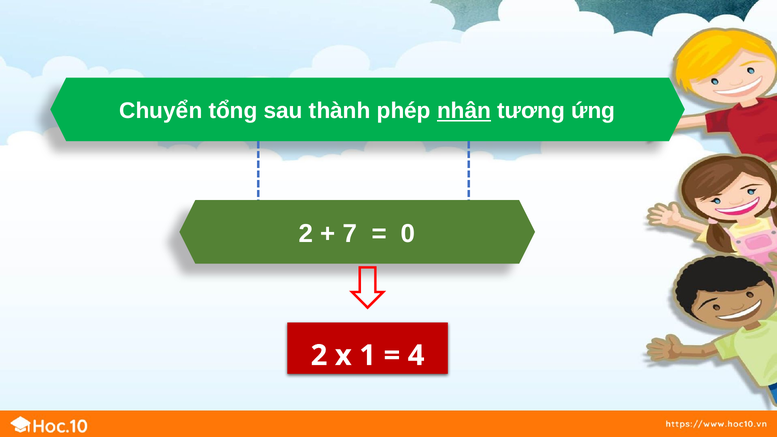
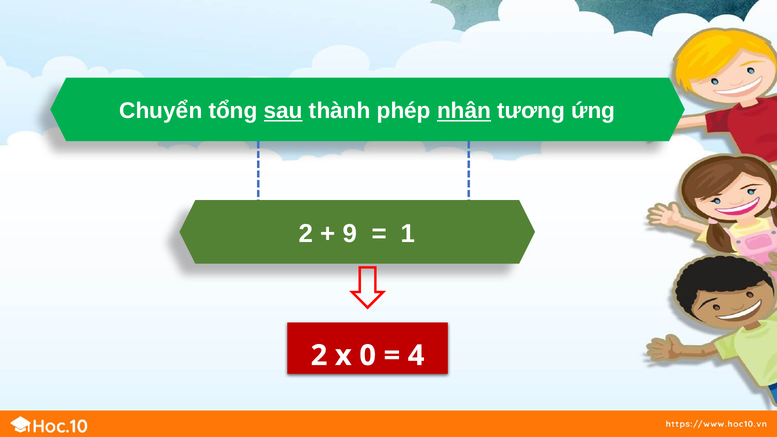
sau underline: none -> present (283, 111)
7: 7 -> 9 (350, 234)
0: 0 -> 1 (408, 234)
1: 1 -> 0 (368, 356)
